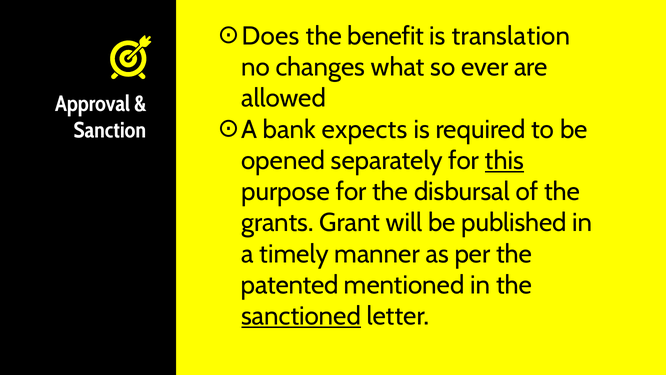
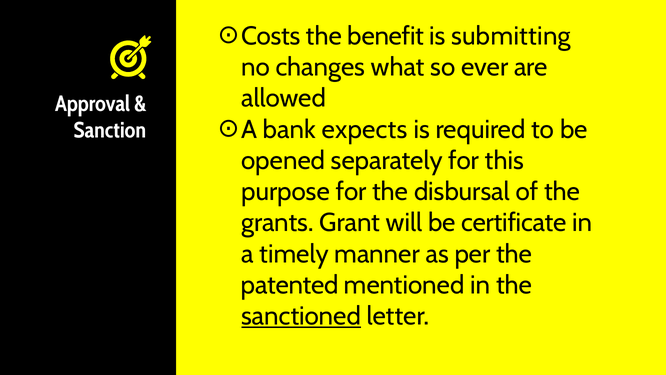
Does: Does -> Costs (271, 36)
translation: translation -> submitting (511, 36)
this underline: present -> none (504, 160)
published: published -> certificate (514, 223)
